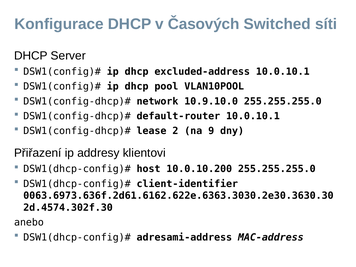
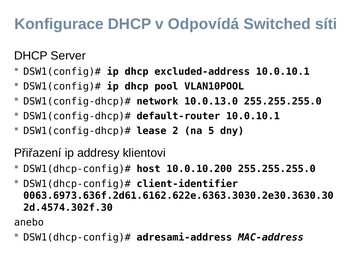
Časových: Časových -> Odpovídá (204, 24)
10.9.10.0: 10.9.10.0 -> 10.0.13.0 (211, 101)
9: 9 -> 5 (211, 131)
